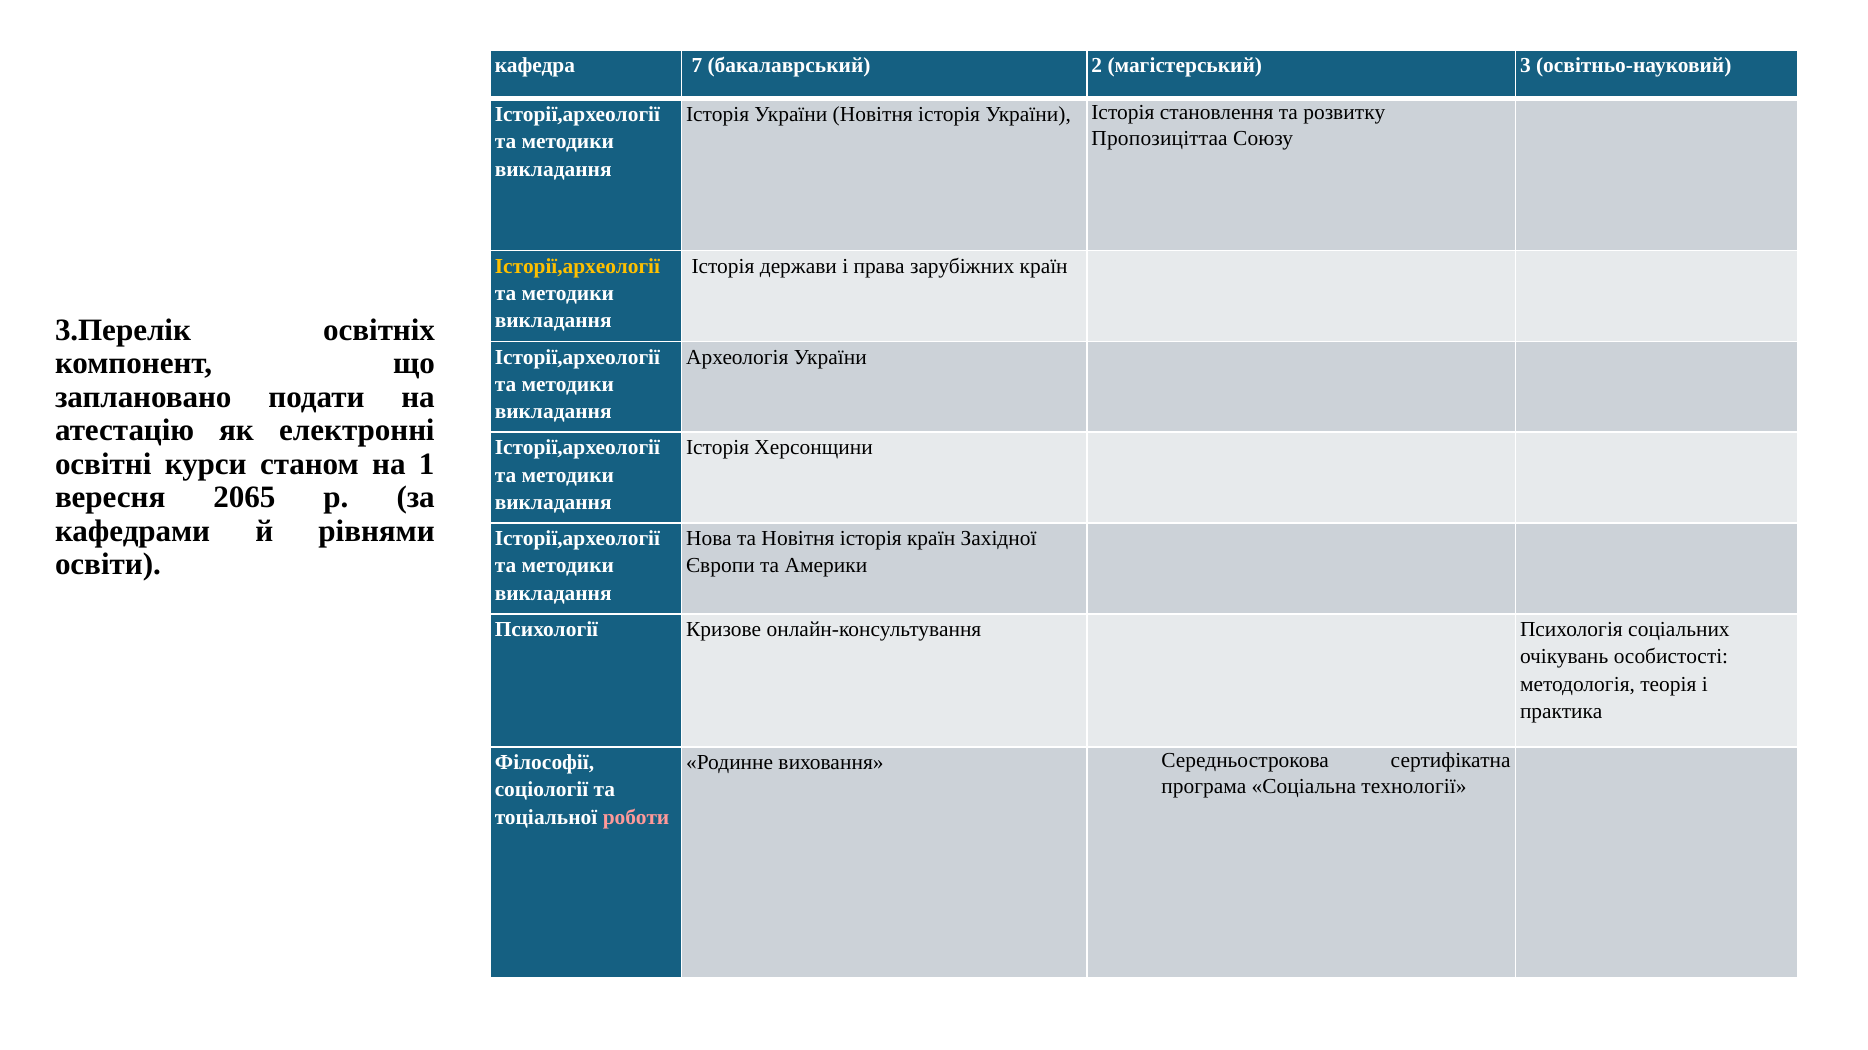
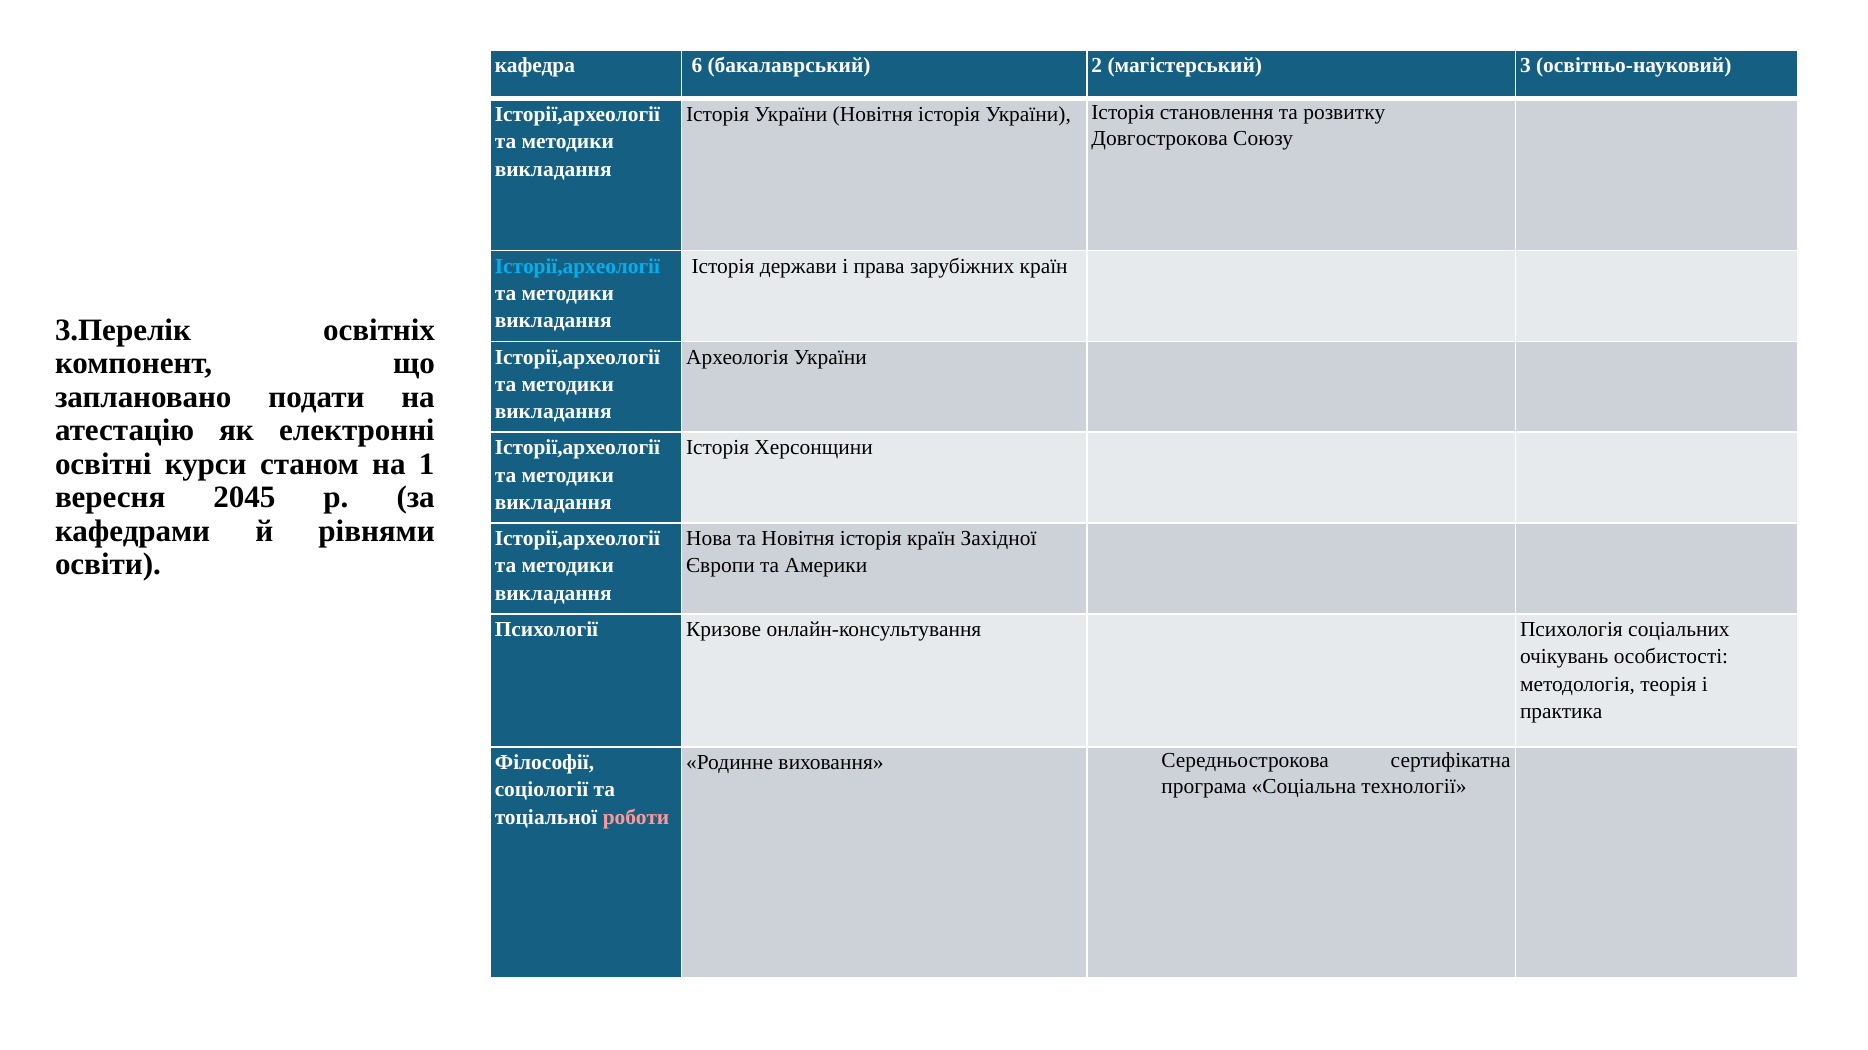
7: 7 -> 6 (697, 66)
Пропозиціттаа: Пропозиціттаа -> Довгострокова (1160, 138)
Історії,археології colour: yellow -> light blue (577, 266)
2065: 2065 -> 2045 (244, 498)
